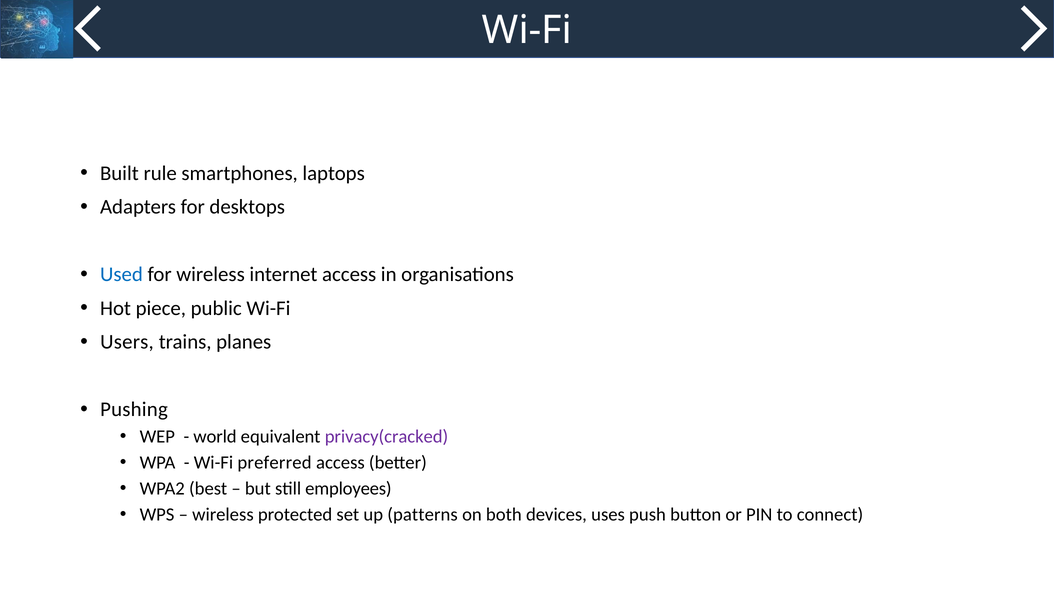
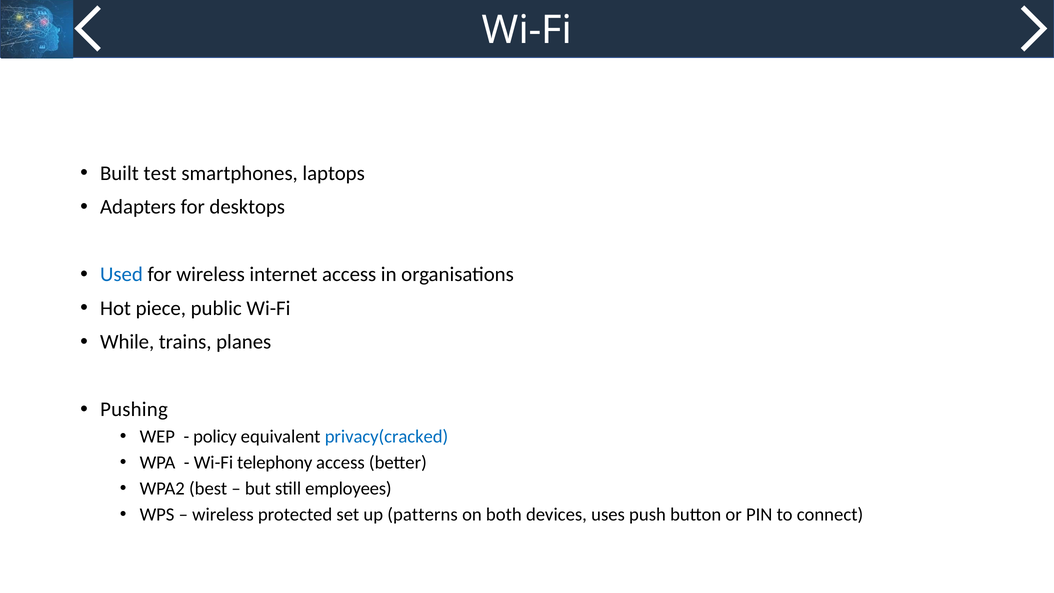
rule: rule -> test (160, 173)
Users: Users -> While (127, 342)
world: world -> policy (215, 437)
privacy(cracked colour: purple -> blue (386, 437)
preferred: preferred -> telephony (275, 463)
